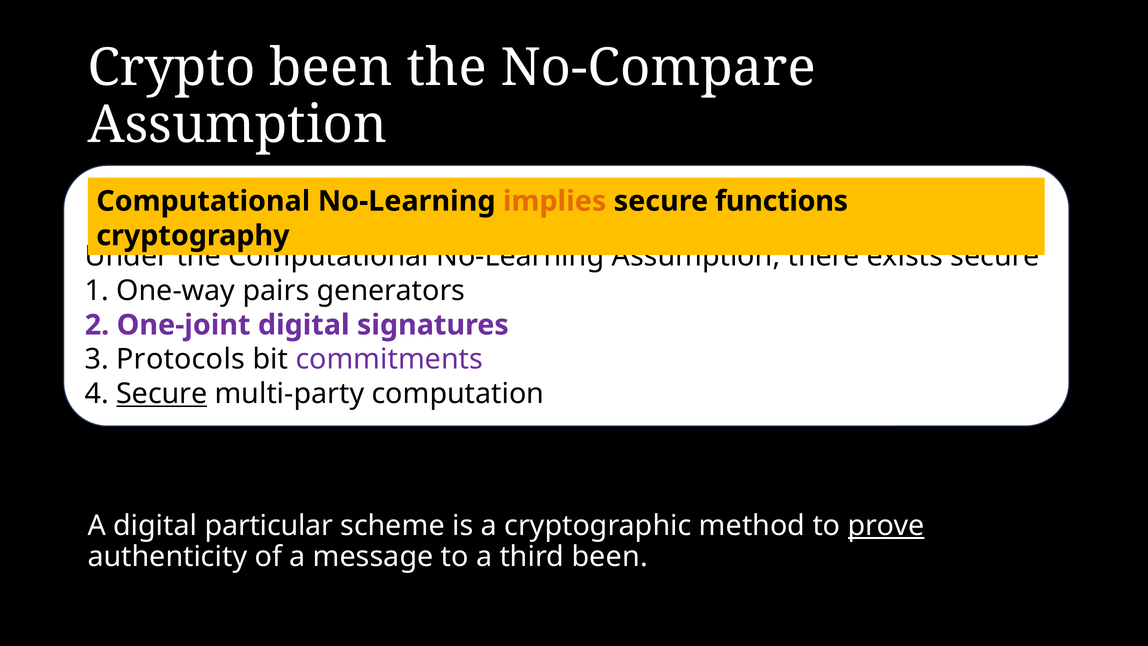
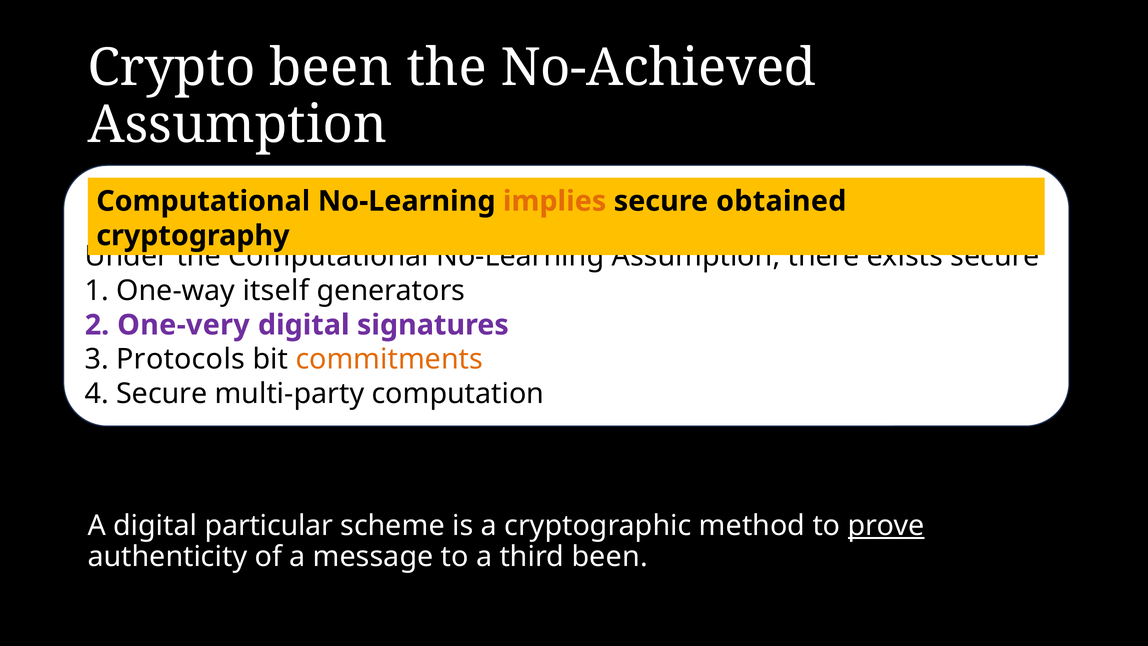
No-Compare: No-Compare -> No-Achieved (658, 68)
functions: functions -> obtained (781, 201)
pairs: pairs -> itself (276, 290)
One-joint: One-joint -> One-very (183, 325)
commitments colour: purple -> orange (389, 359)
Secure underline: present -> none (162, 394)
